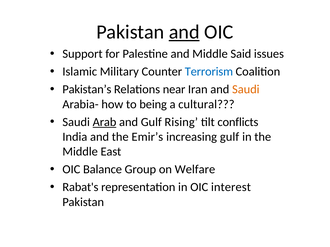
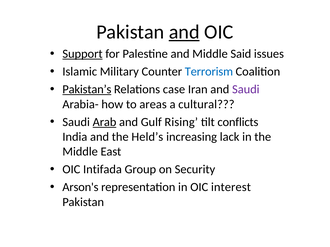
Support underline: none -> present (83, 54)
Pakistan’s underline: none -> present (87, 90)
near: near -> case (174, 90)
Saudi colour: orange -> purple (246, 90)
being: being -> areas (153, 104)
Emir’s: Emir’s -> Held’s (147, 137)
increasing gulf: gulf -> lack (230, 137)
Balance: Balance -> Intifada (102, 170)
Welfare: Welfare -> Security (195, 170)
Rabat's: Rabat's -> Arson's (80, 188)
